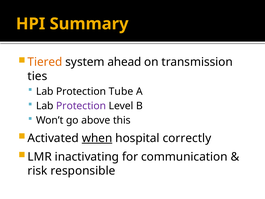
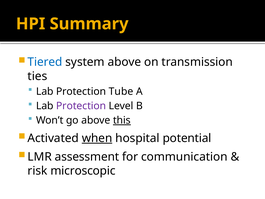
Tiered colour: orange -> blue (45, 62)
system ahead: ahead -> above (124, 62)
this underline: none -> present (122, 120)
correctly: correctly -> potential (187, 138)
inactivating: inactivating -> assessment (87, 157)
responsible: responsible -> microscopic (83, 171)
